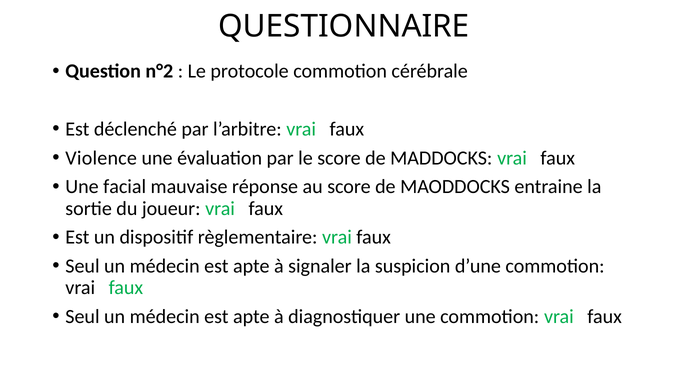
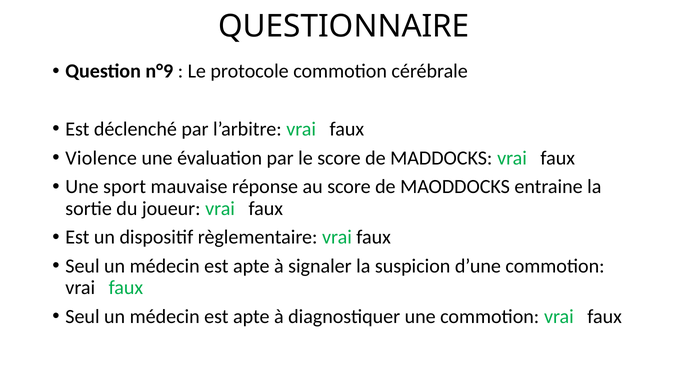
n°2: n°2 -> n°9 (159, 71)
facial: facial -> sport (125, 187)
